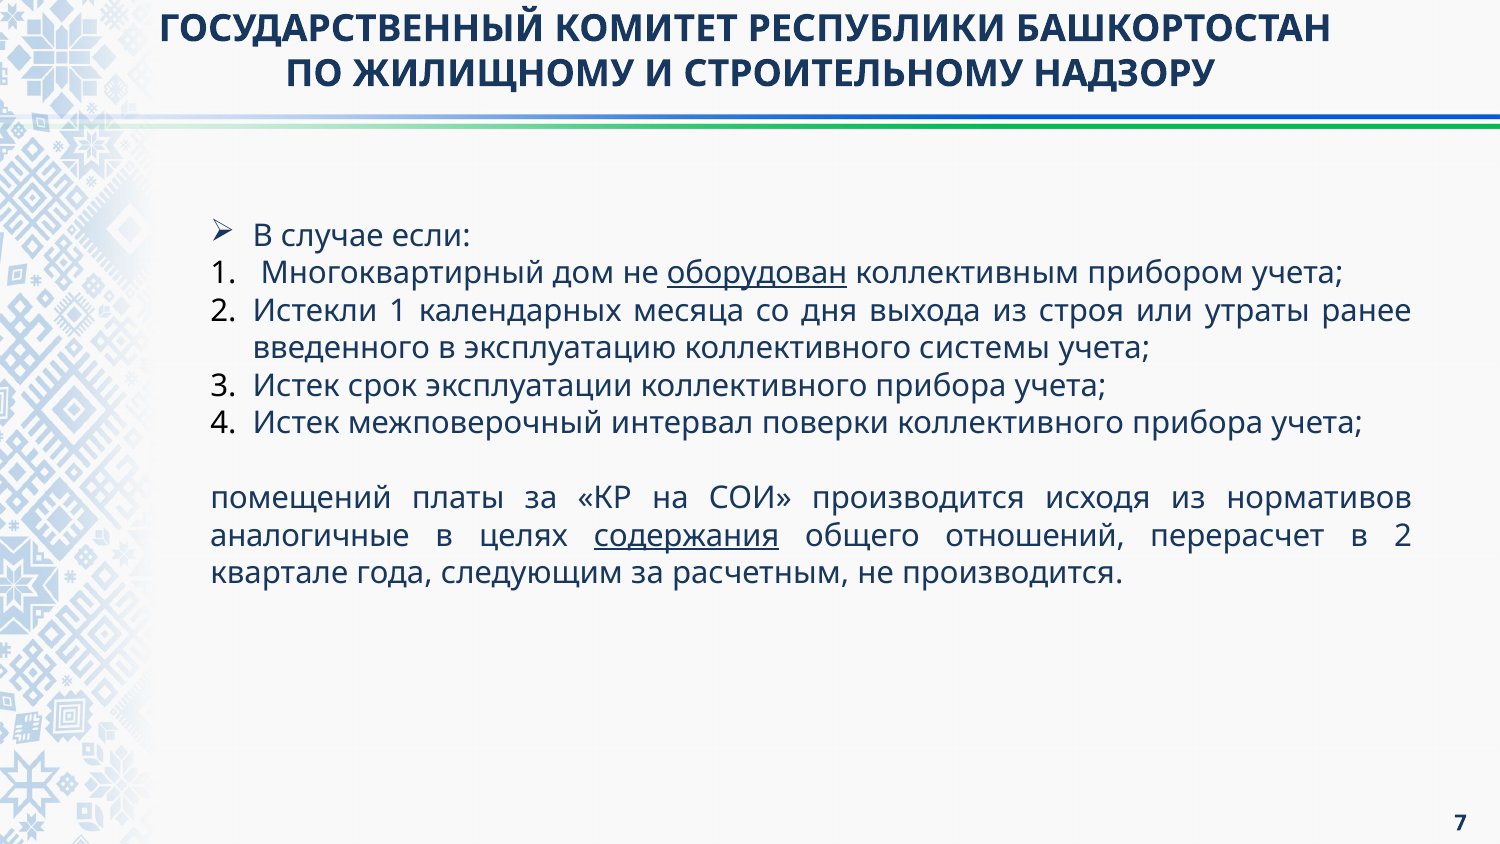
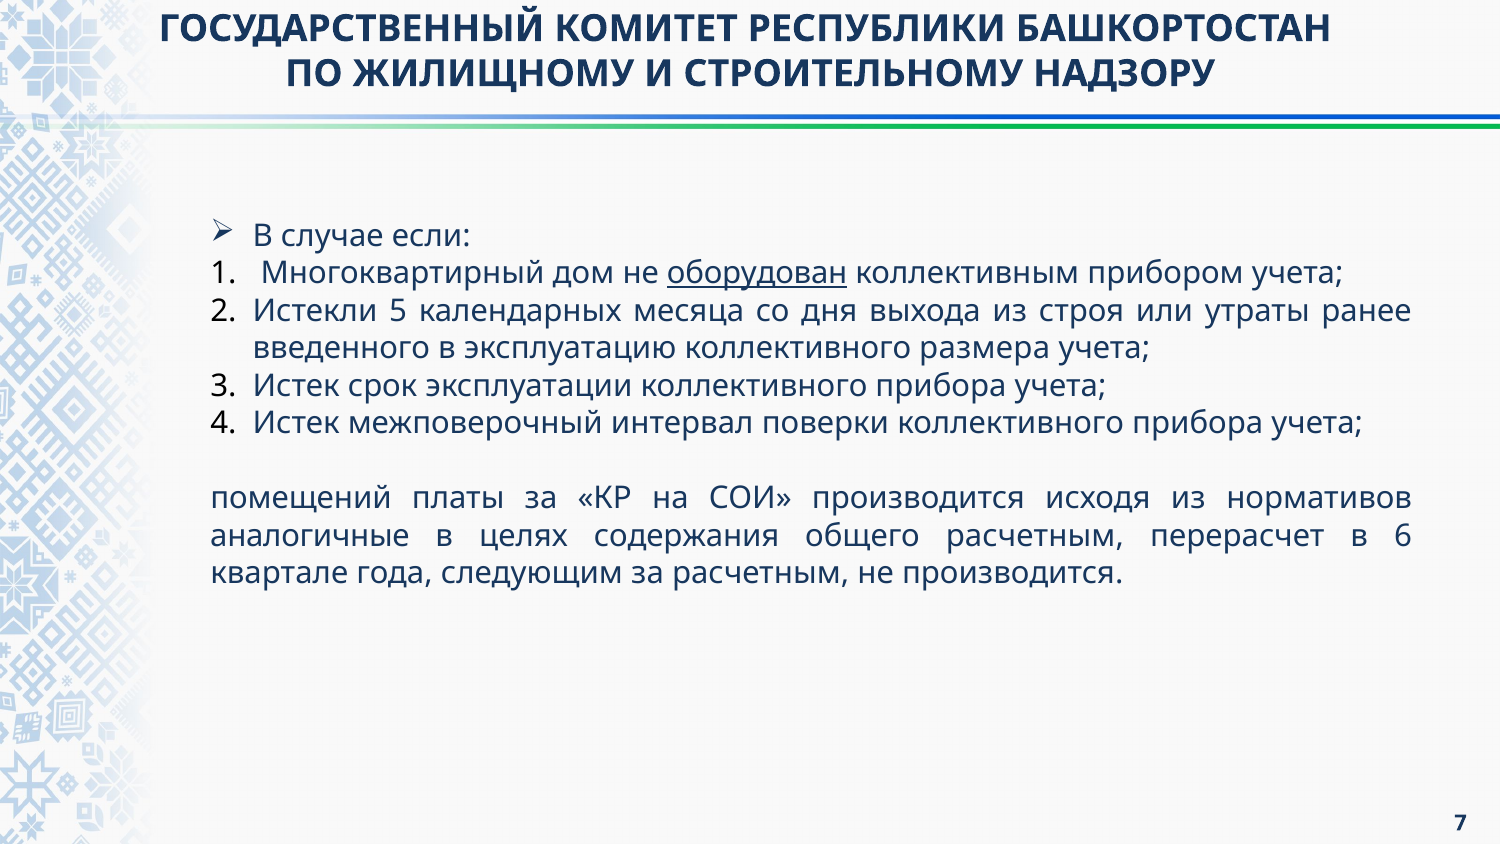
Истекли 1: 1 -> 5 (398, 311)
системы: системы -> размера (985, 348)
содержания underline: present -> none (687, 536)
общего отношений: отношений -> расчетным (1035, 536)
в 2: 2 -> 6 (1403, 536)
